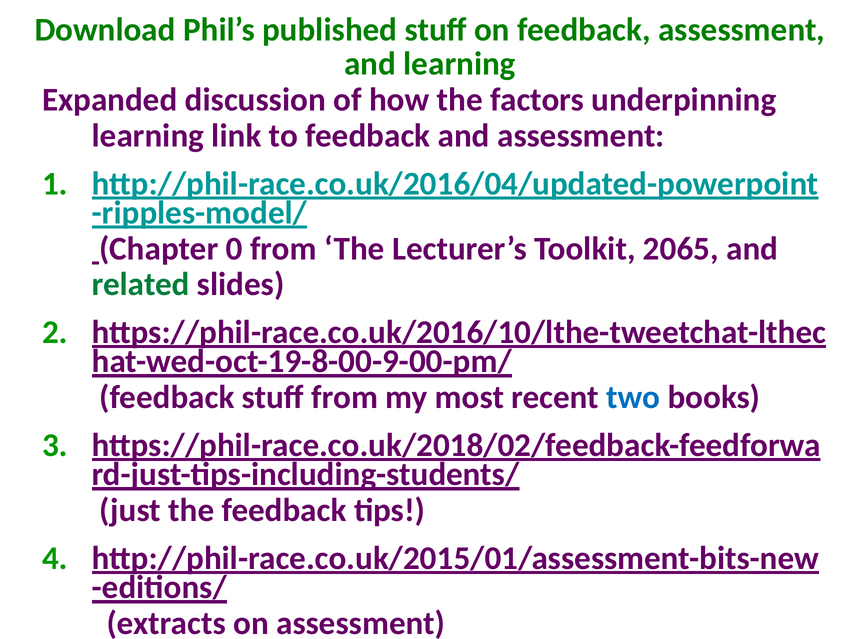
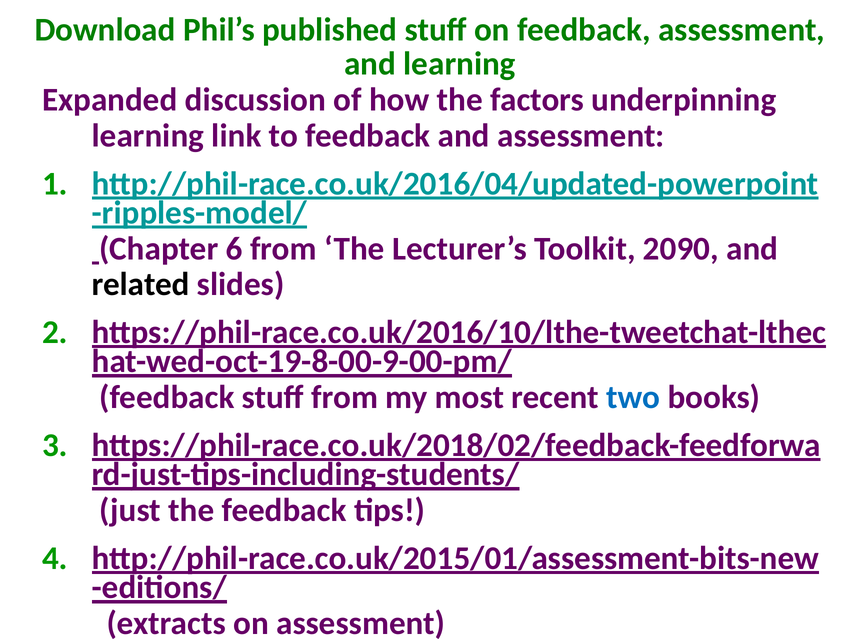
0: 0 -> 6 (234, 249)
2065: 2065 -> 2090 (681, 249)
related colour: green -> black (141, 285)
